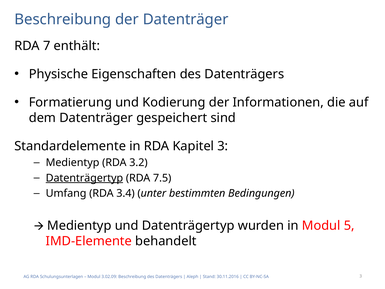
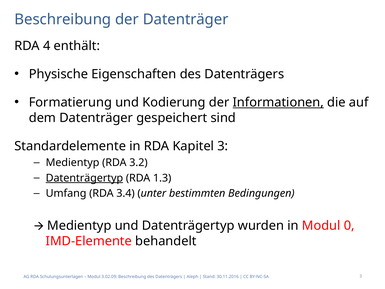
7: 7 -> 4 (47, 46)
Informationen underline: none -> present (278, 102)
7.5: 7.5 -> 1.3 (162, 178)
5: 5 -> 0 (349, 226)
